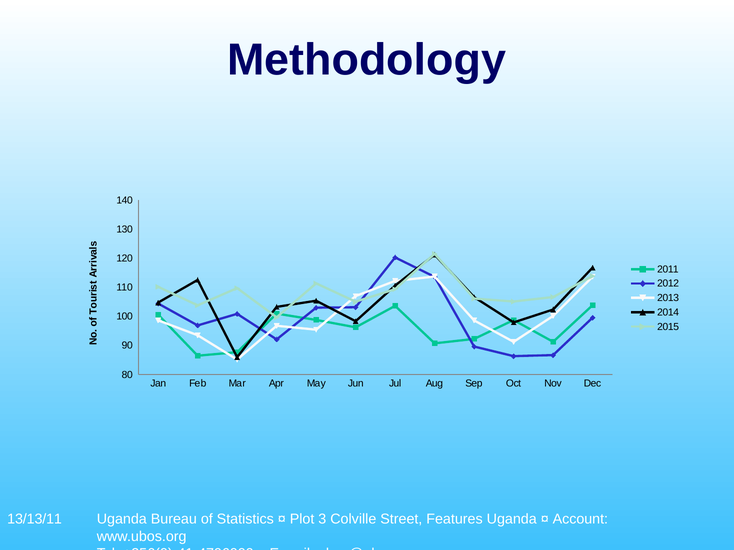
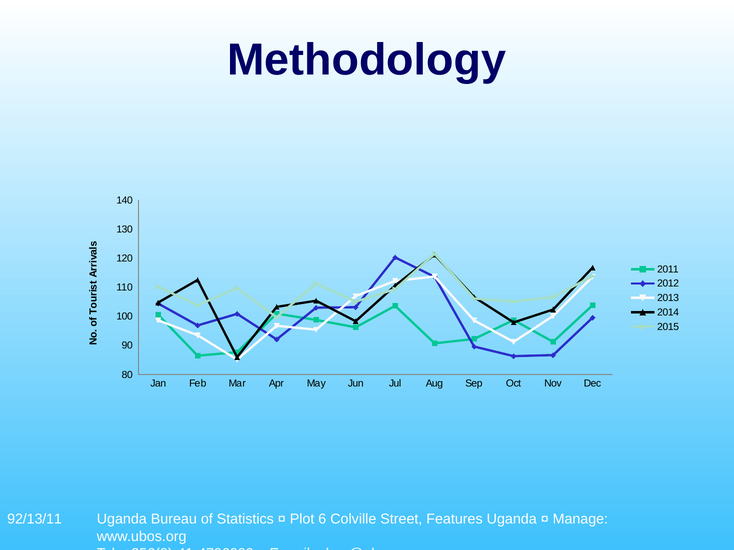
13/13/11: 13/13/11 -> 92/13/11 (35, 520)
3: 3 -> 6 (322, 520)
Account: Account -> Manage (580, 520)
